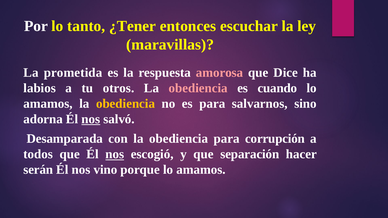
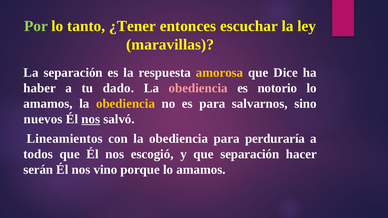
Por colour: white -> light green (36, 26)
La prometida: prometida -> separación (73, 73)
amorosa colour: pink -> yellow (220, 73)
labios: labios -> haber (40, 88)
otros: otros -> dado (118, 88)
cuando: cuando -> notorio (277, 88)
adorna: adorna -> nuevos (43, 119)
Desamparada: Desamparada -> Lineamientos (65, 139)
corrupción: corrupción -> perduraría (275, 139)
nos underline: present -> none (115, 154)
